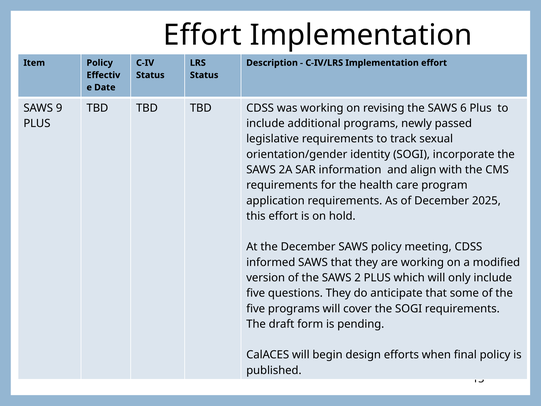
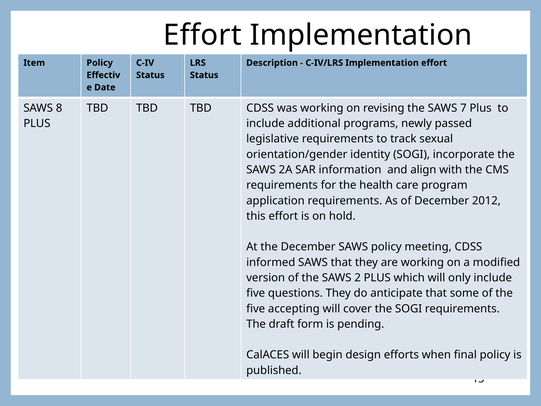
9: 9 -> 8 (59, 108)
6: 6 -> 7 (463, 108)
2025: 2025 -> 2012 (486, 200)
five programs: programs -> accepting (294, 308)
